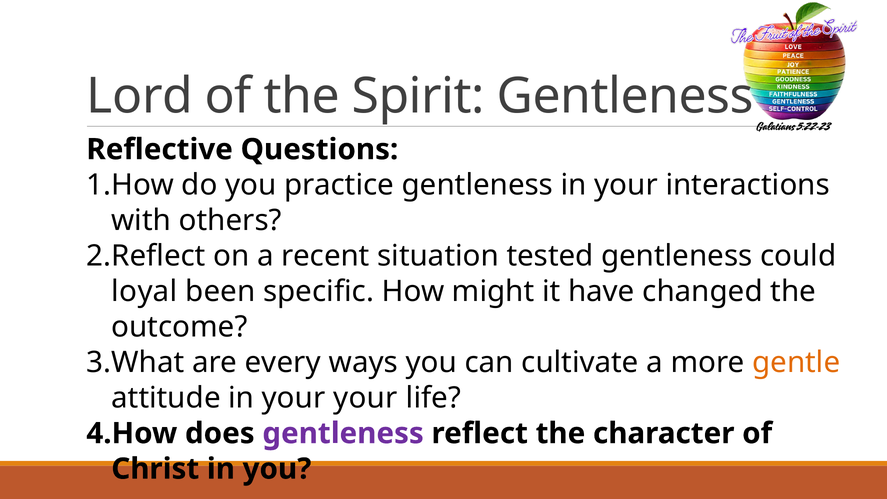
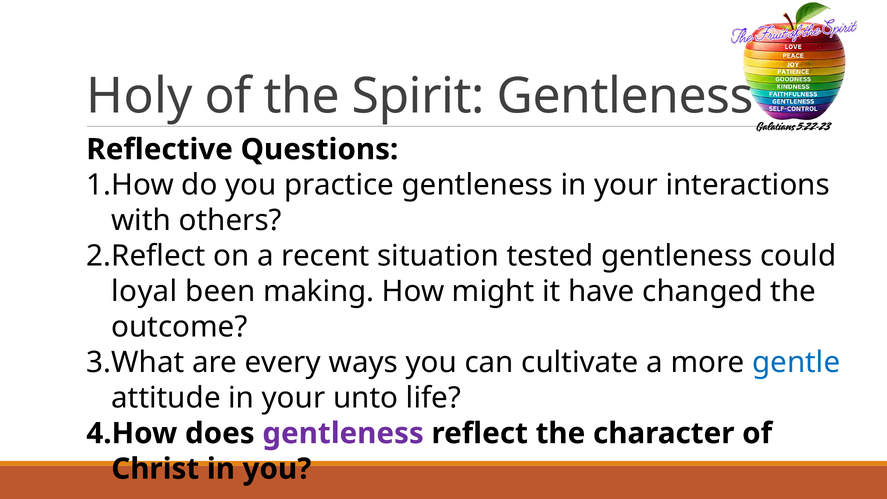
Lord: Lord -> Holy (139, 96)
specific: specific -> making (319, 291)
gentle colour: orange -> blue (796, 362)
your your: your -> unto (366, 398)
